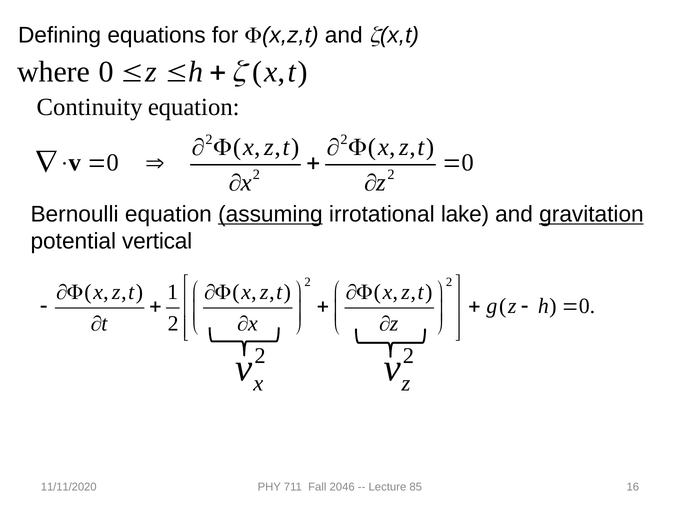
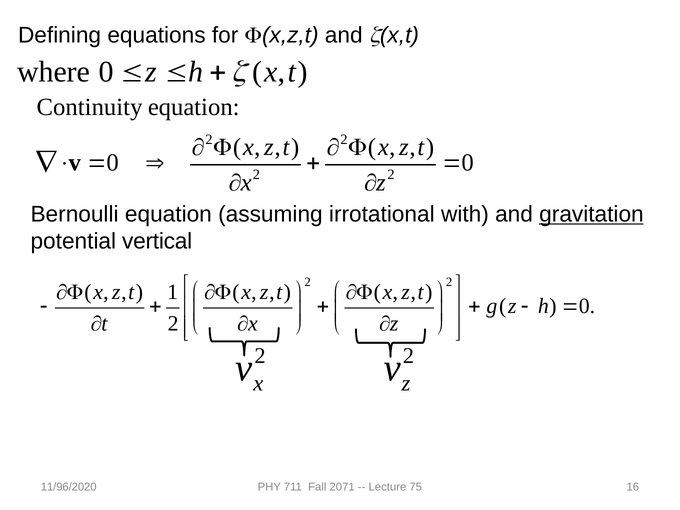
assuming underline: present -> none (270, 214)
lake: lake -> with (465, 214)
11/11/2020: 11/11/2020 -> 11/96/2020 (69, 487)
2046: 2046 -> 2071 (342, 487)
85: 85 -> 75 (416, 487)
